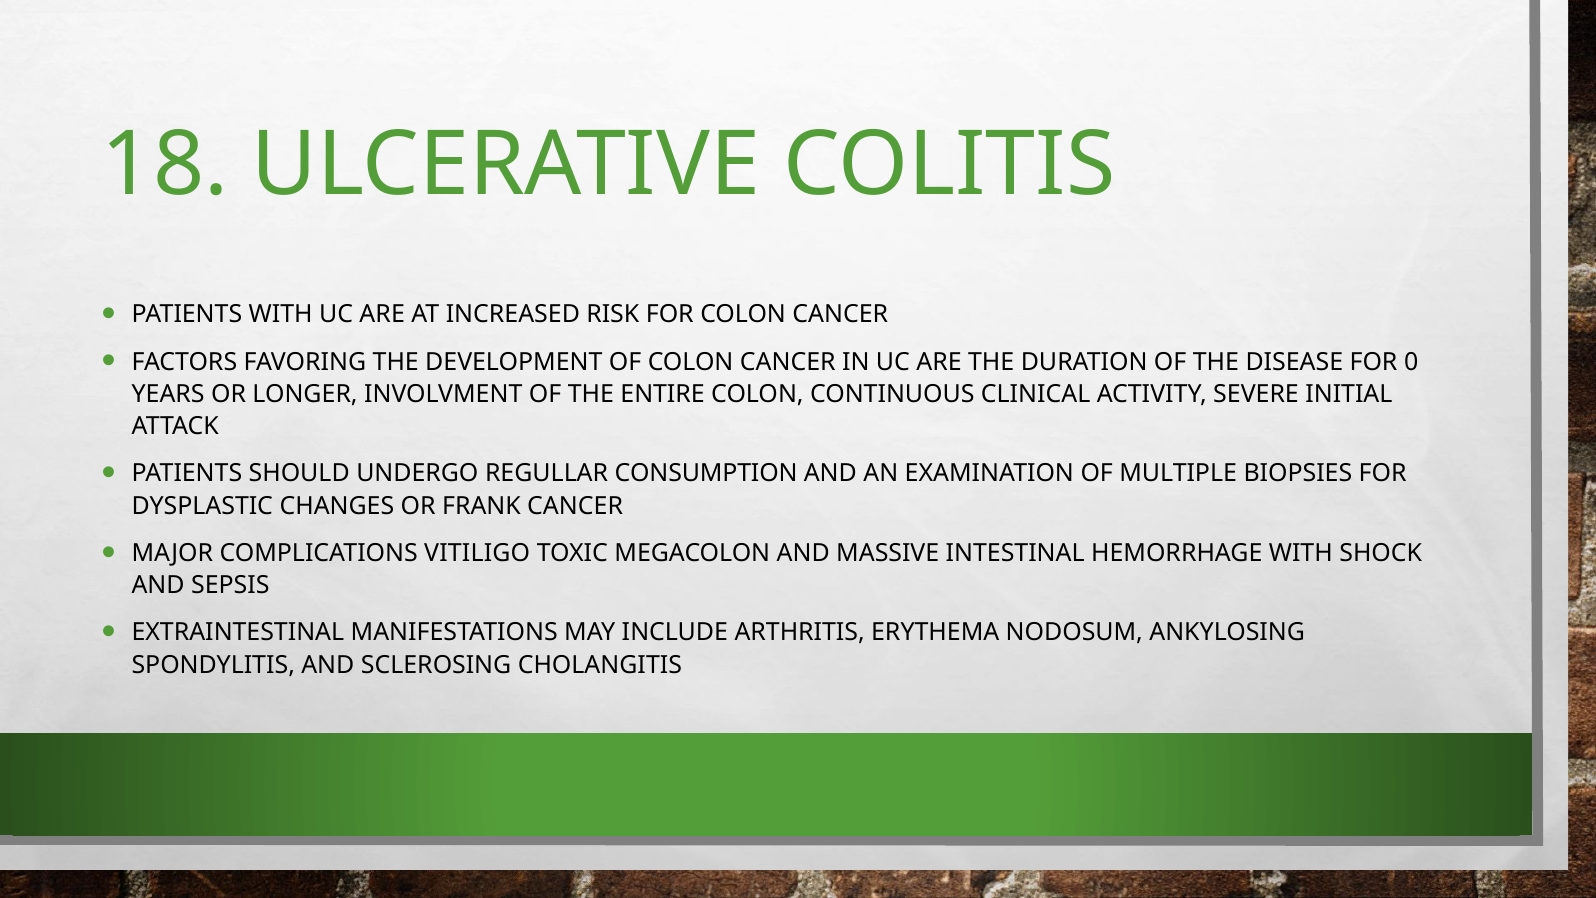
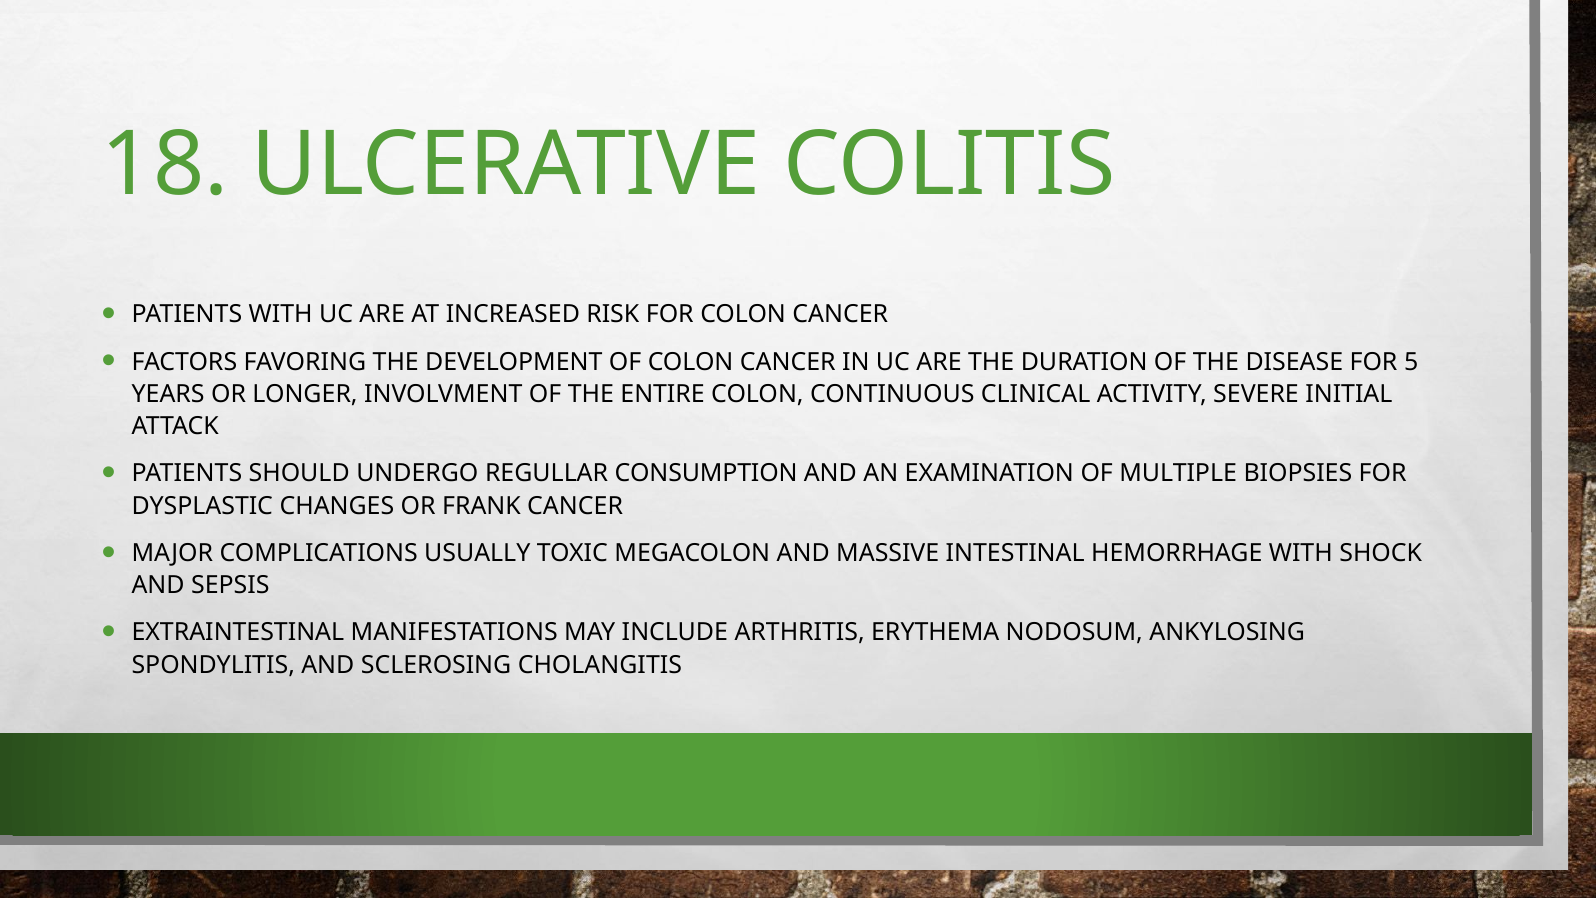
0: 0 -> 5 (1411, 362)
VITILIGO: VITILIGO -> USUALLY (477, 553)
